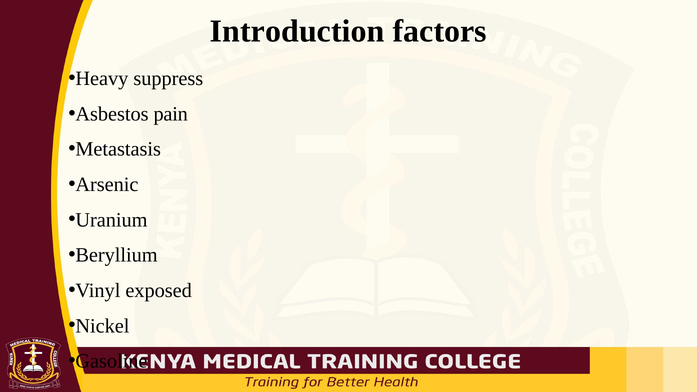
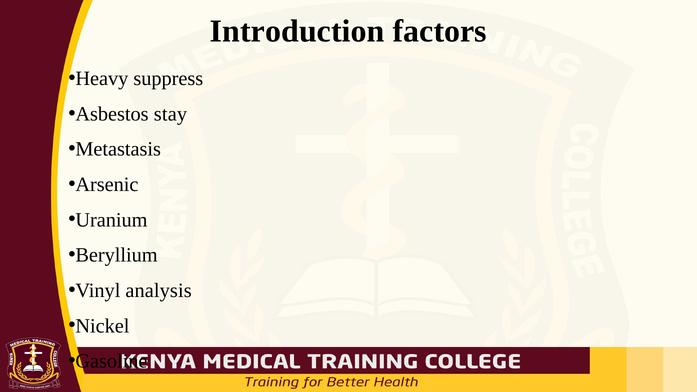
pain: pain -> stay (170, 114)
exposed: exposed -> analysis (159, 291)
